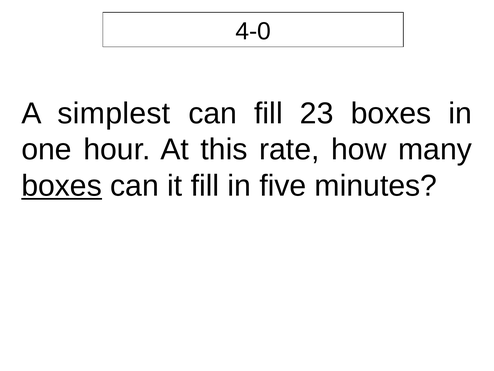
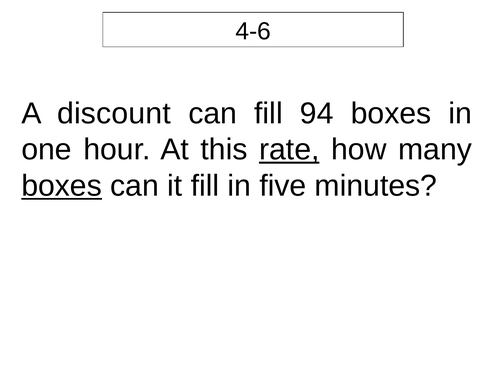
4-0: 4-0 -> 4-6 (253, 31)
simplest: simplest -> discount (114, 113)
23: 23 -> 94 (317, 113)
rate underline: none -> present (289, 149)
